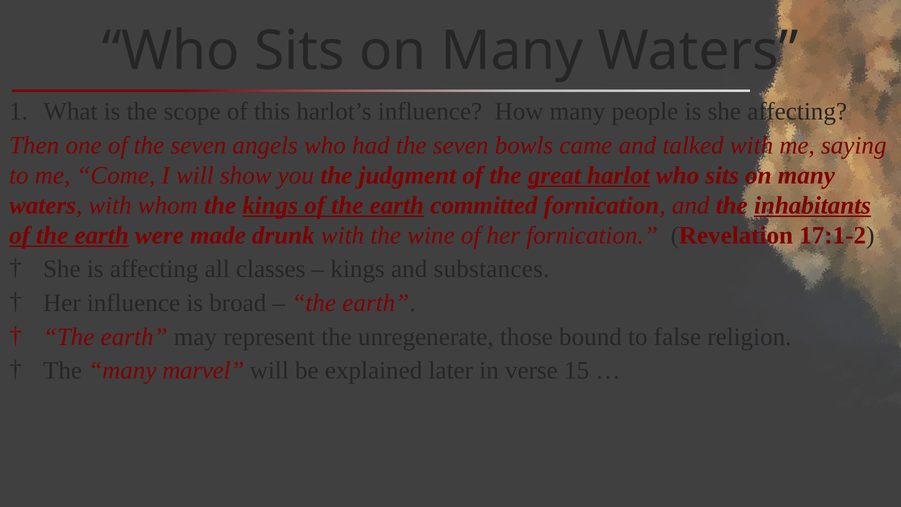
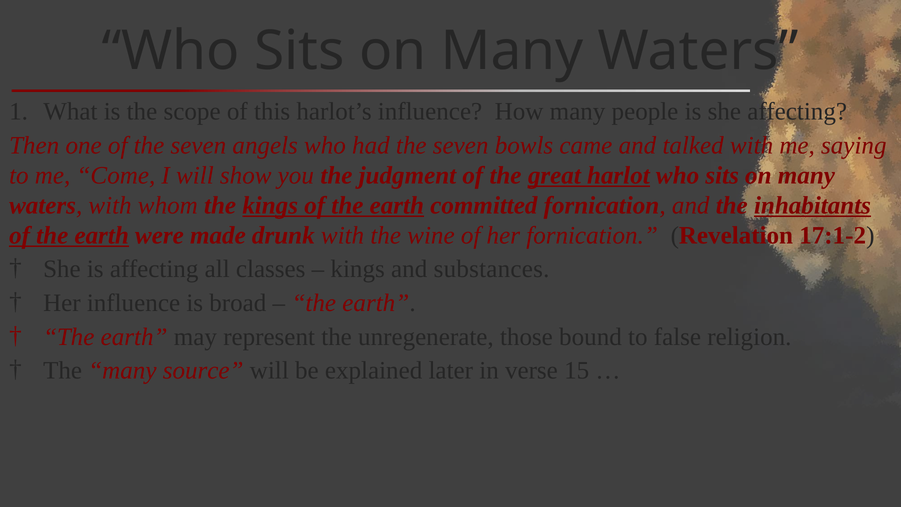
marvel: marvel -> source (203, 371)
